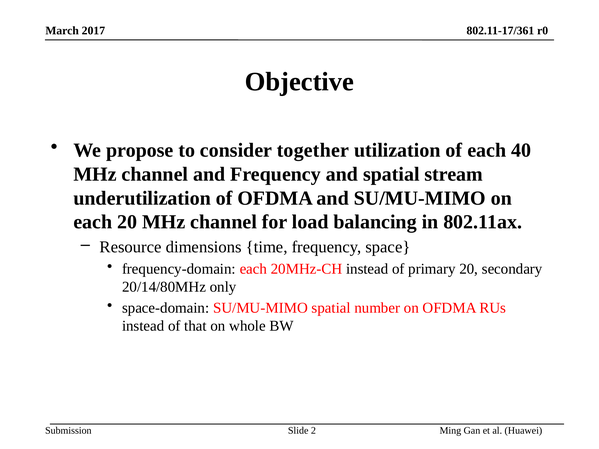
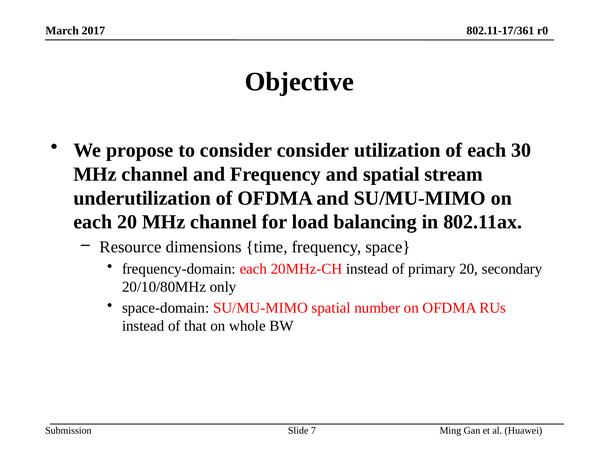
consider together: together -> consider (313, 150)
40: 40 -> 30 (521, 150)
20/14/80MHz: 20/14/80MHz -> 20/10/80MHz (164, 287)
2: 2 -> 7 (313, 431)
